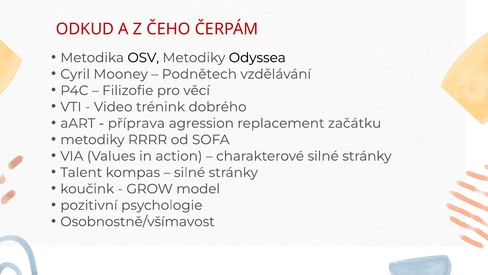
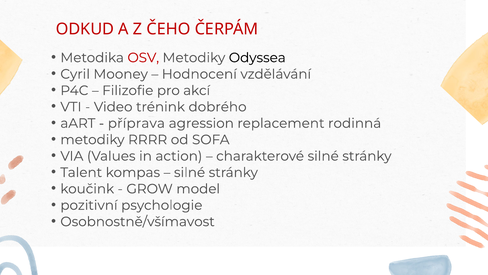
OSV colour: black -> red (143, 58)
Podnětech: Podnětech -> Hodnocení (199, 74)
věcí: věcí -> akcí (197, 90)
začátku: začátku -> rodinná (355, 123)
